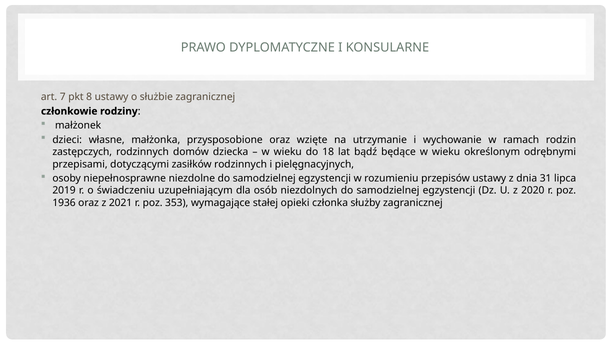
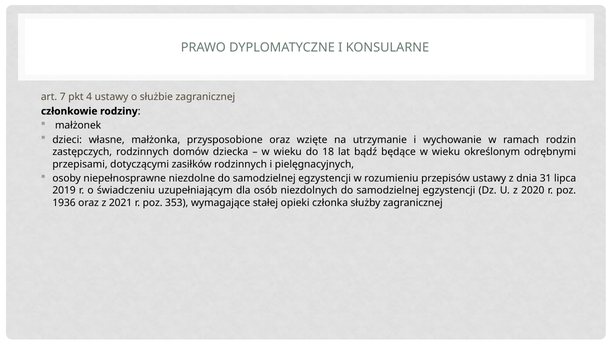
8: 8 -> 4 (89, 97)
